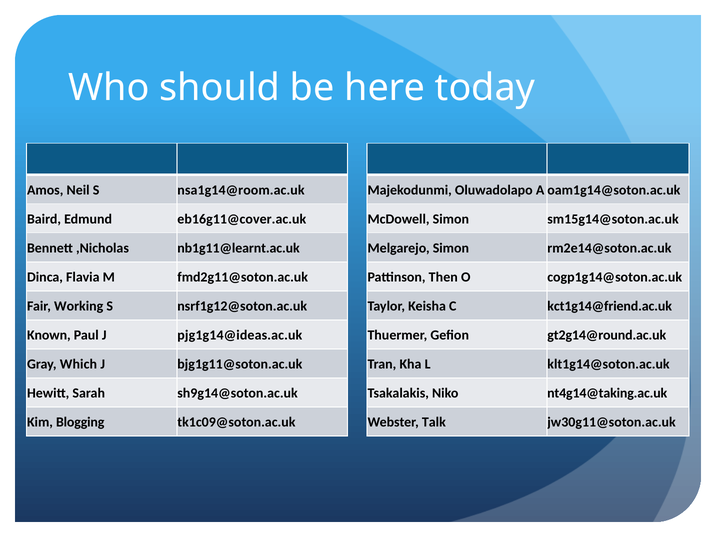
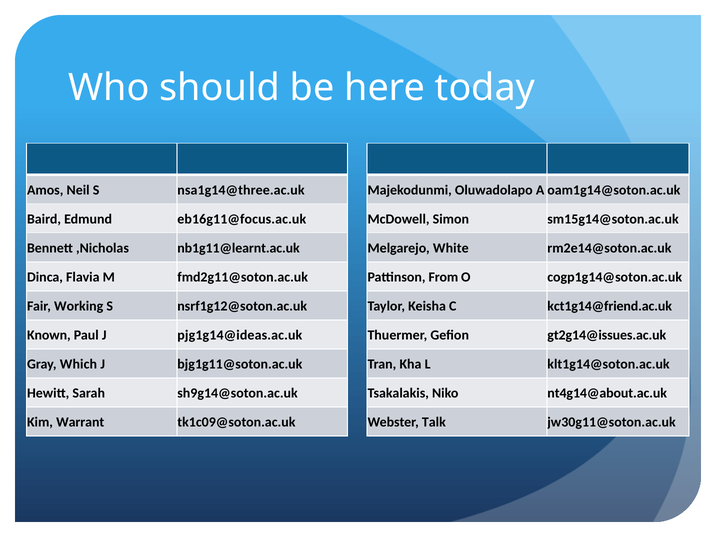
nsa1g14@room.ac.uk: nsa1g14@room.ac.uk -> nsa1g14@three.ac.uk (241, 190)
eb16g11@cover.ac.uk: eb16g11@cover.ac.uk -> eb16g11@focus.ac.uk (242, 219)
Melgarejo Simon: Simon -> White (451, 248)
Then: Then -> From (443, 277)
gt2g14@round.ac.uk: gt2g14@round.ac.uk -> gt2g14@issues.ac.uk (607, 335)
nt4g14@taking.ac.uk: nt4g14@taking.ac.uk -> nt4g14@about.ac.uk (607, 393)
Blogging: Blogging -> Warrant (80, 422)
